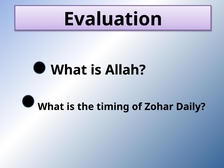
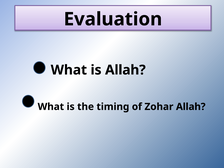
Zohar Daily: Daily -> Allah (191, 107)
